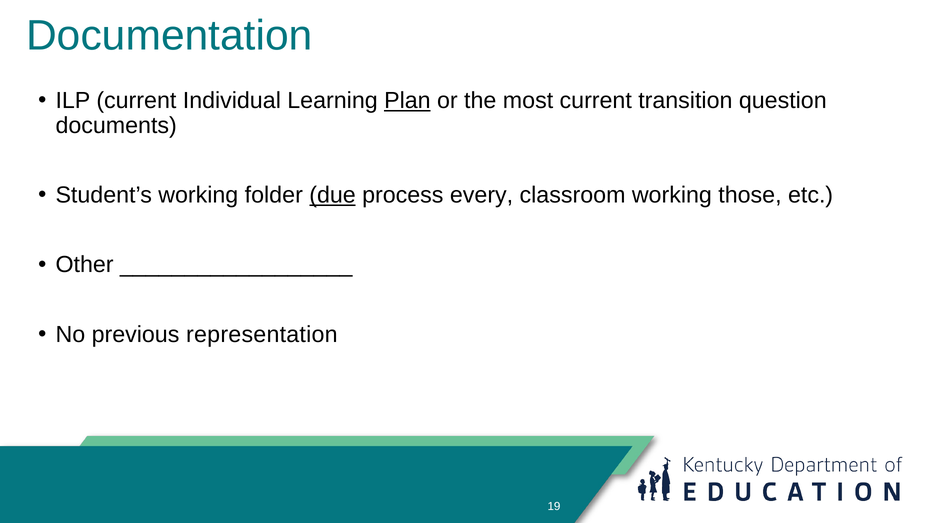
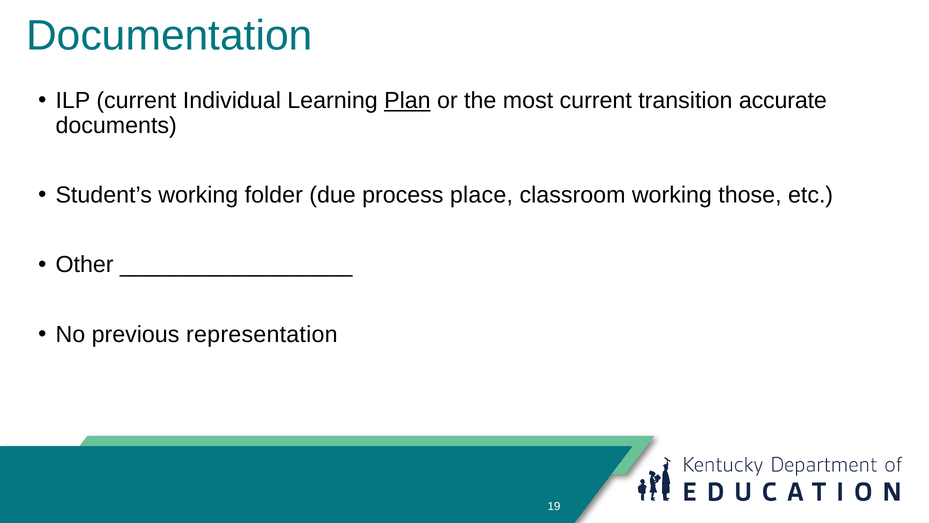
question: question -> accurate (783, 100)
due underline: present -> none (333, 195)
every: every -> place (481, 195)
